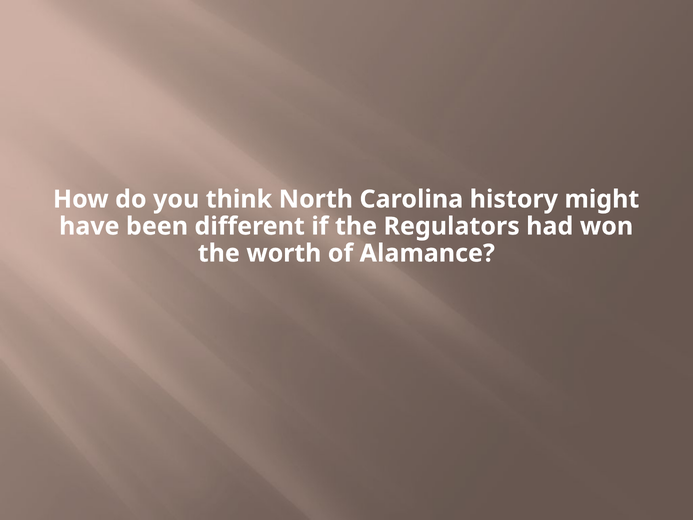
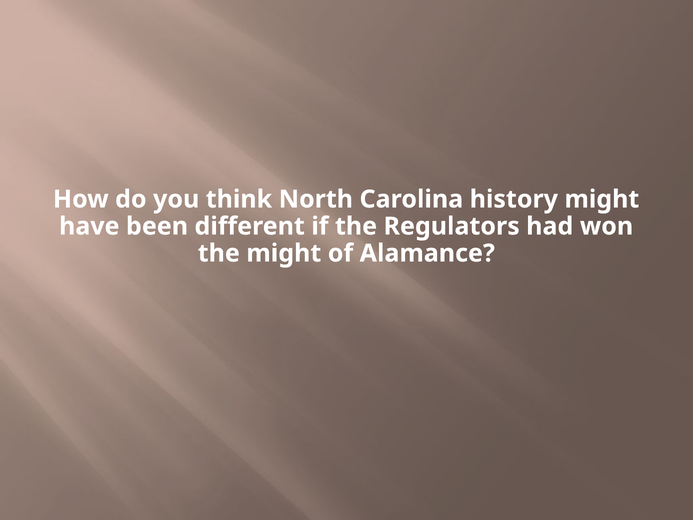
the worth: worth -> might (284, 253)
